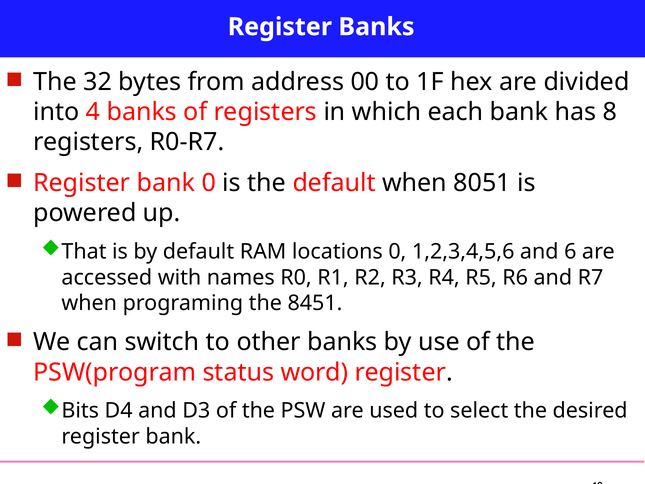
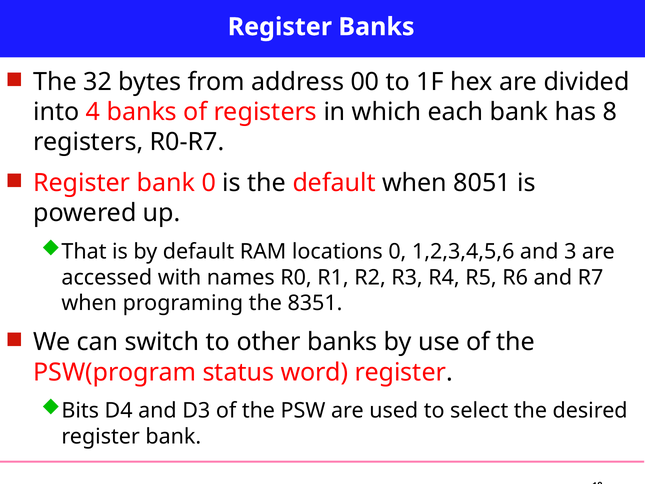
6: 6 -> 3 (570, 251)
8451: 8451 -> 8351 (315, 303)
